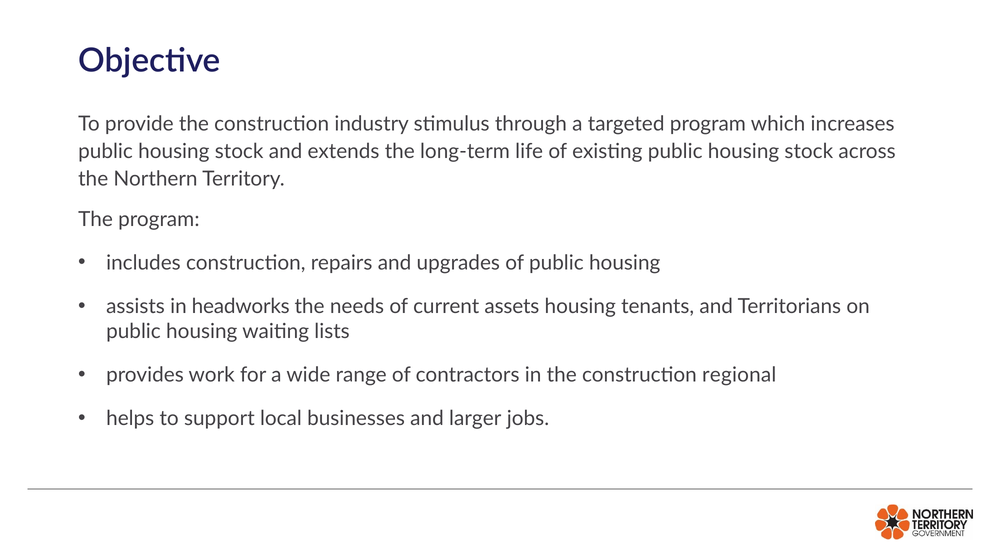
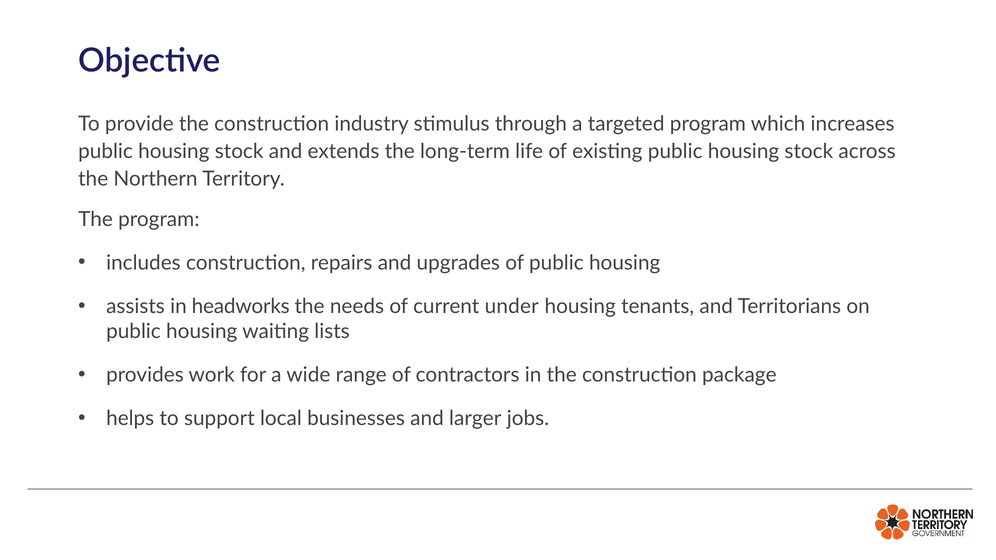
assets: assets -> under (512, 307)
regional: regional -> package (739, 375)
